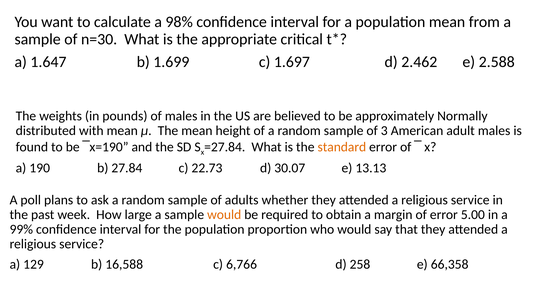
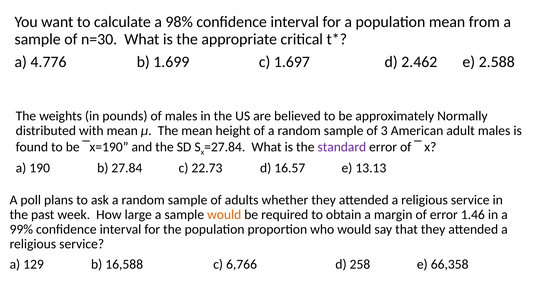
1.647: 1.647 -> 4.776 (48, 62)
standard colour: orange -> purple (342, 147)
30.07: 30.07 -> 16.57 (290, 168)
5.00: 5.00 -> 1.46 (473, 214)
